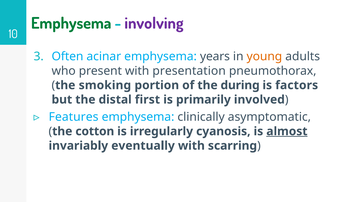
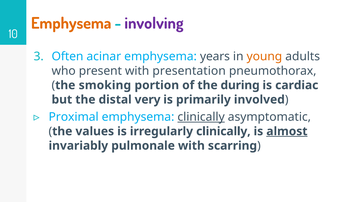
Emphysema colour: green -> orange (71, 23)
factors: factors -> cardiac (297, 85)
first: first -> very (148, 100)
Features: Features -> Proximal (74, 117)
clinically underline: none -> present (201, 117)
cotton: cotton -> values (95, 132)
irregularly cyanosis: cyanosis -> clinically (223, 132)
eventually: eventually -> pulmonale (143, 146)
